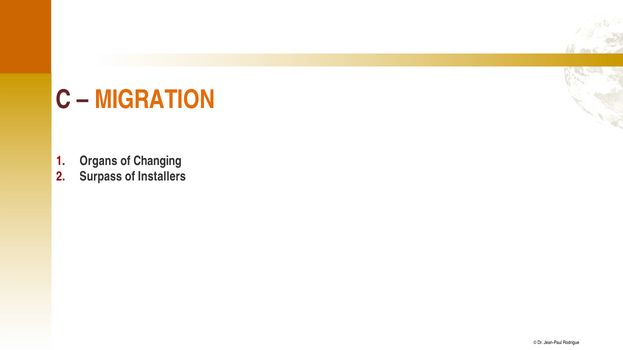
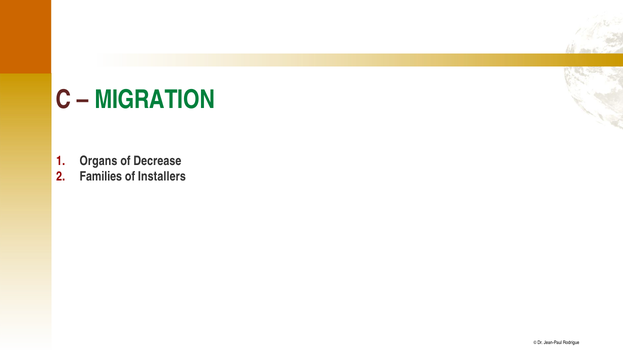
MIGRATION colour: orange -> green (155, 100)
Changing: Changing -> Decrease (157, 161)
Surpass: Surpass -> Families (101, 177)
